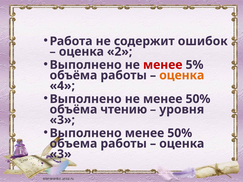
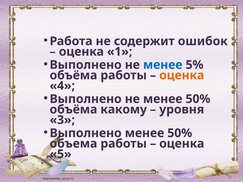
2: 2 -> 1 (120, 52)
менее colour: red -> blue (163, 65)
чтению: чтению -> какому (124, 110)
3: 3 -> 5 (61, 154)
